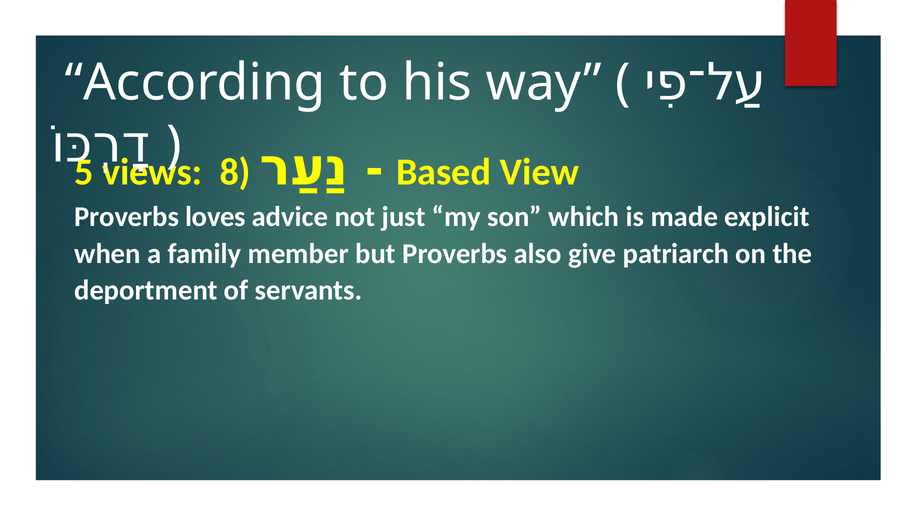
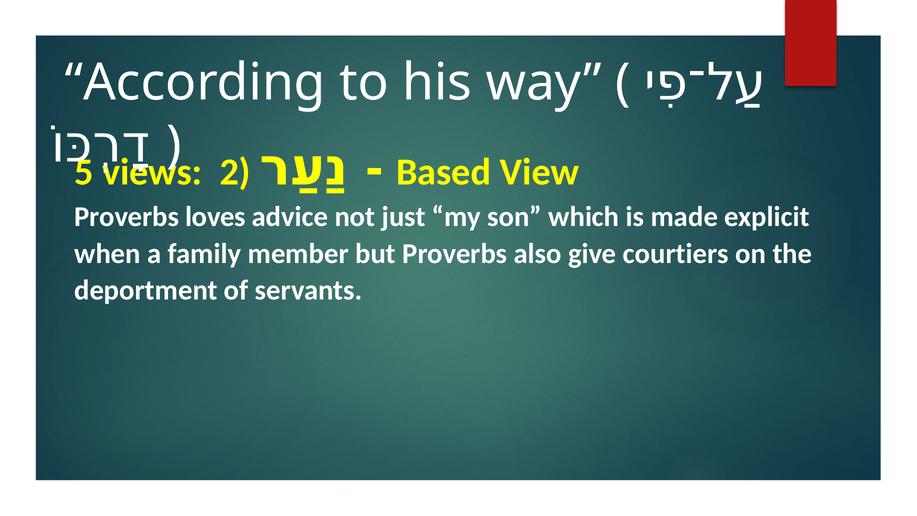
8: 8 -> 2 (235, 172)
patriarch: patriarch -> courtiers (676, 254)
